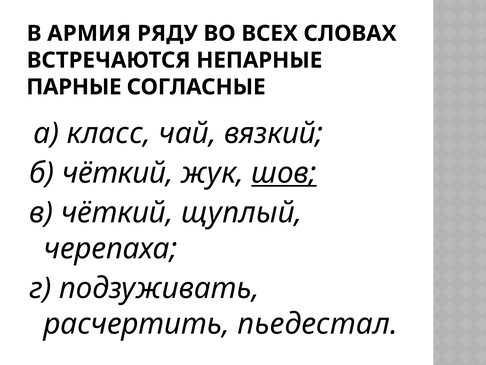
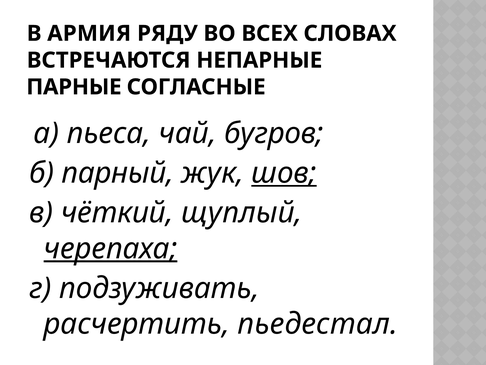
класс: класс -> пьеса (109, 133)
вязкий: вязкий -> бугров (274, 133)
б чёткий: чёткий -> парный (118, 173)
черепаха underline: none -> present (110, 248)
